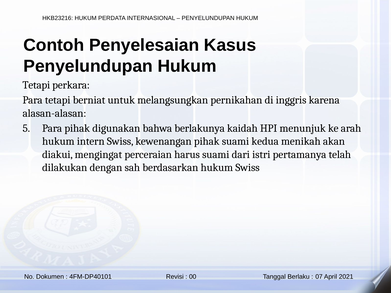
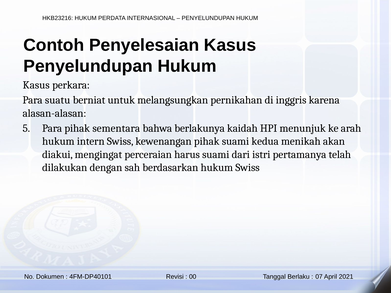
Tetapi: Tetapi -> Kasus (36, 85)
Para tetapi: tetapi -> suatu (58, 100)
digunakan: digunakan -> sementara (116, 128)
